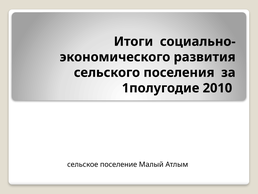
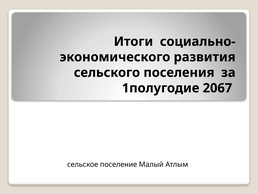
2010: 2010 -> 2067 (217, 88)
